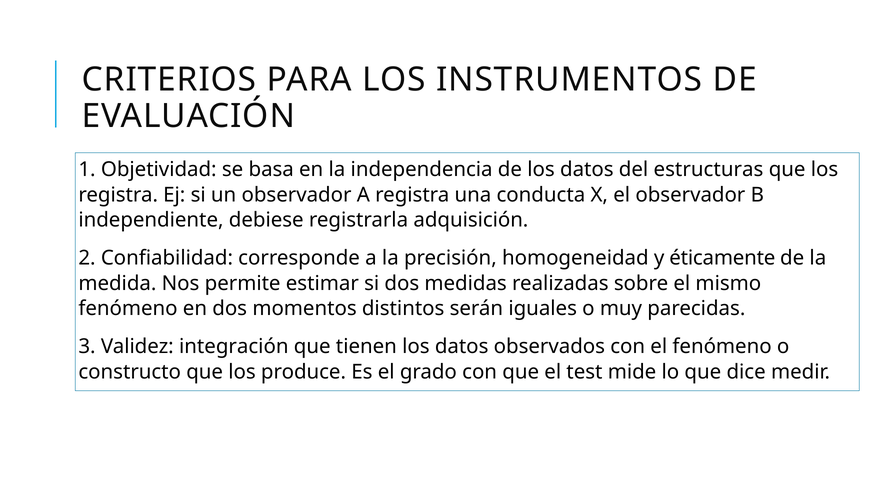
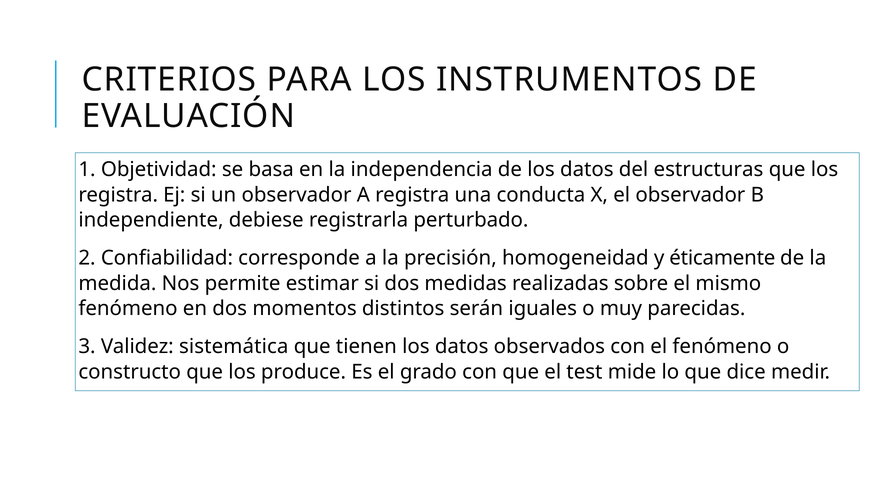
adquisición: adquisición -> perturbado (471, 220)
integración: integración -> sistemática (234, 347)
